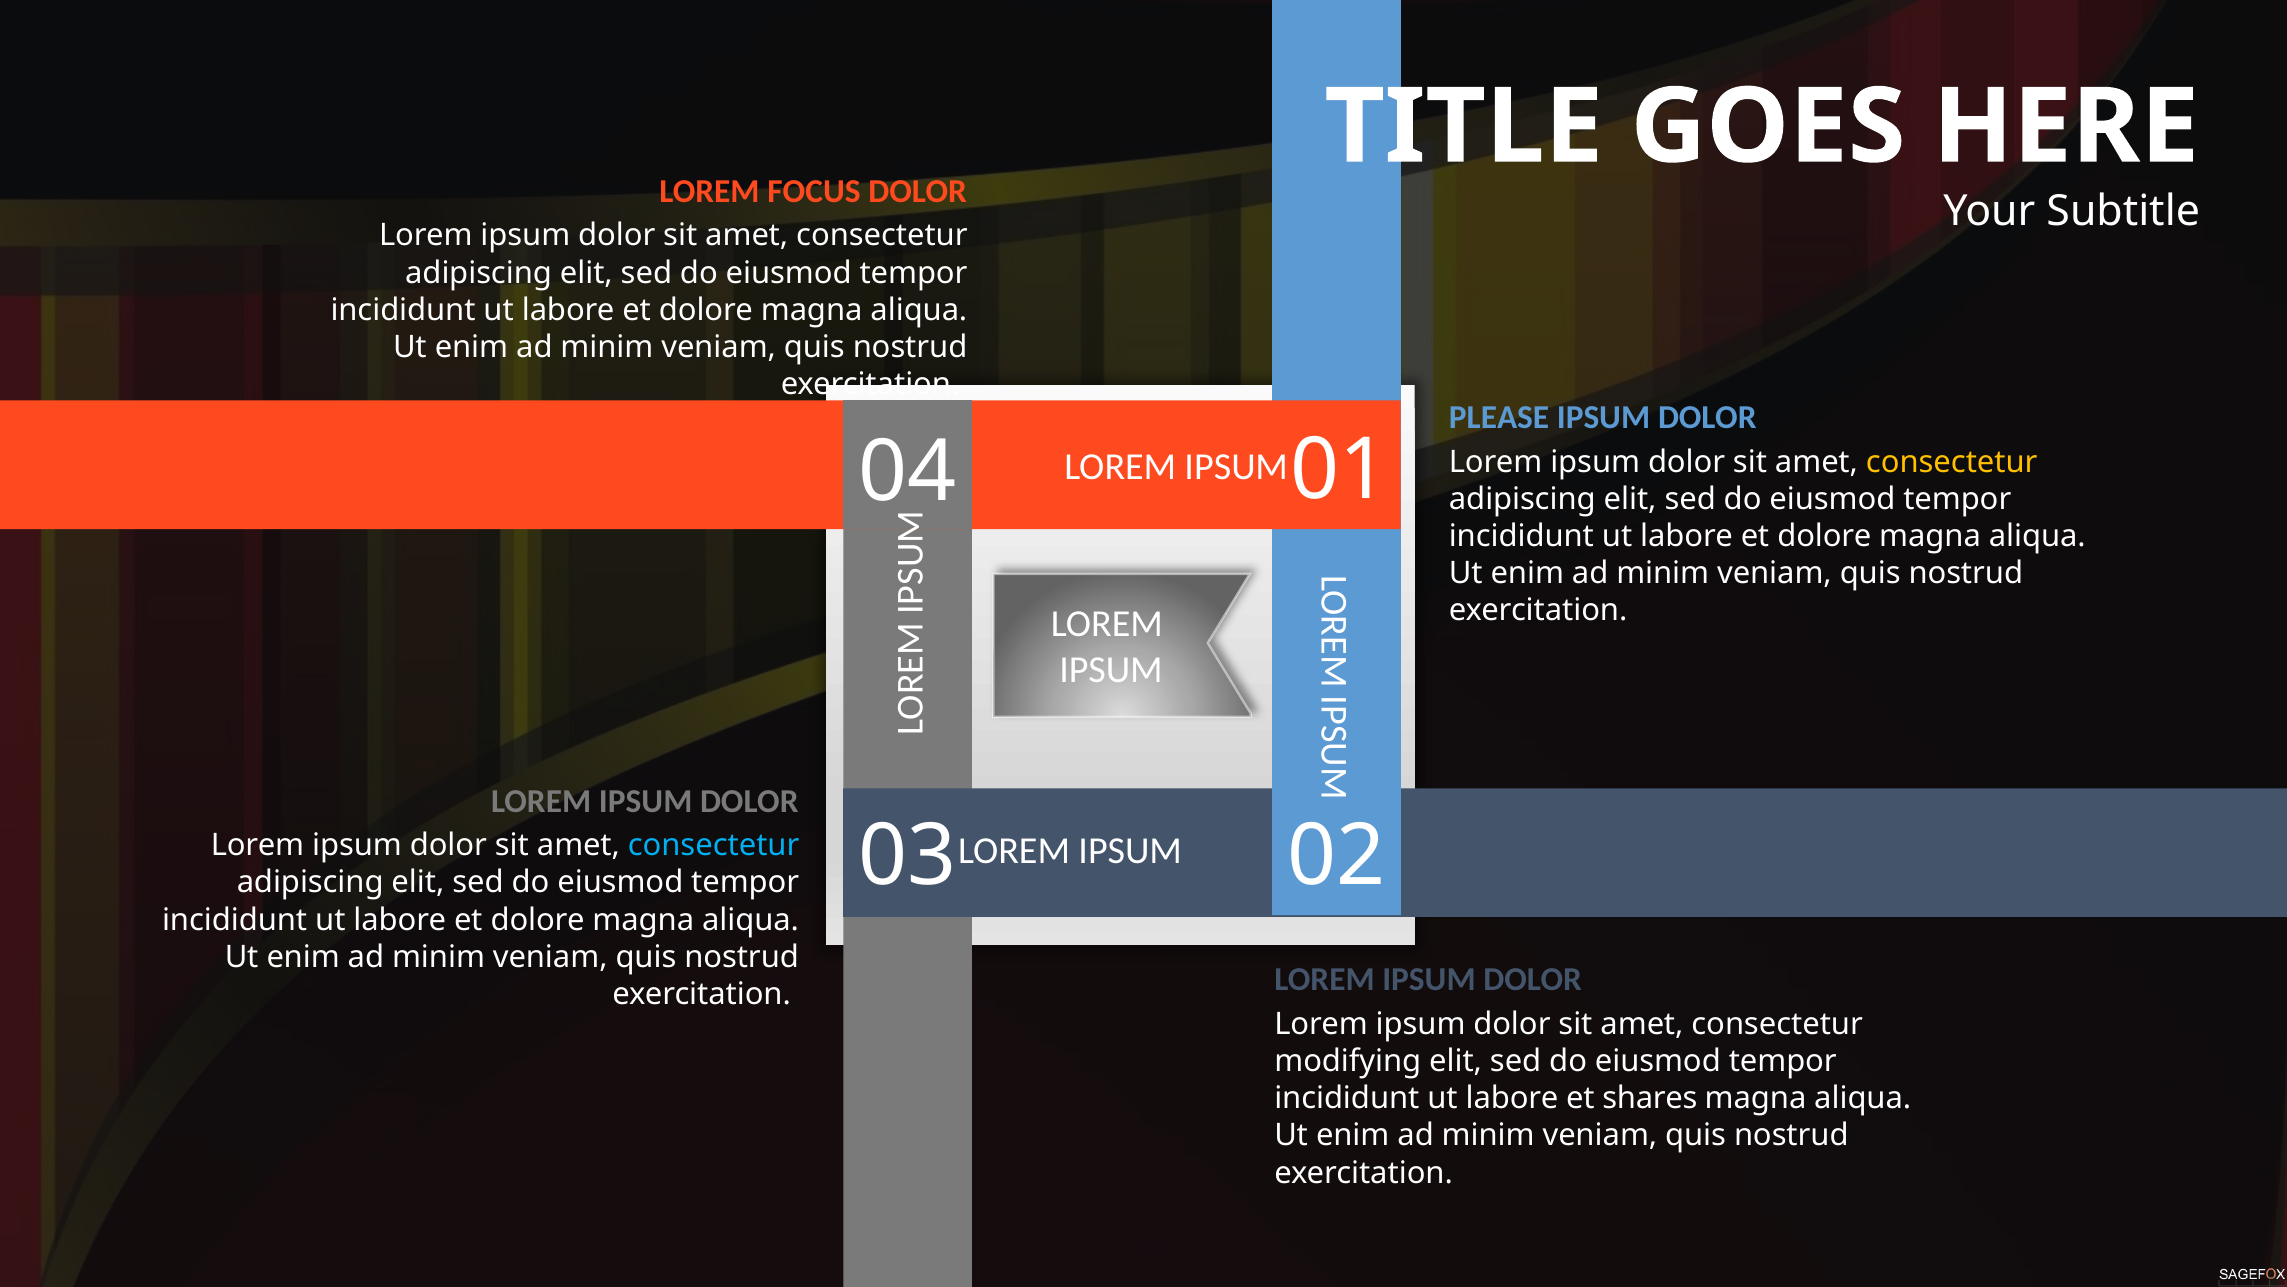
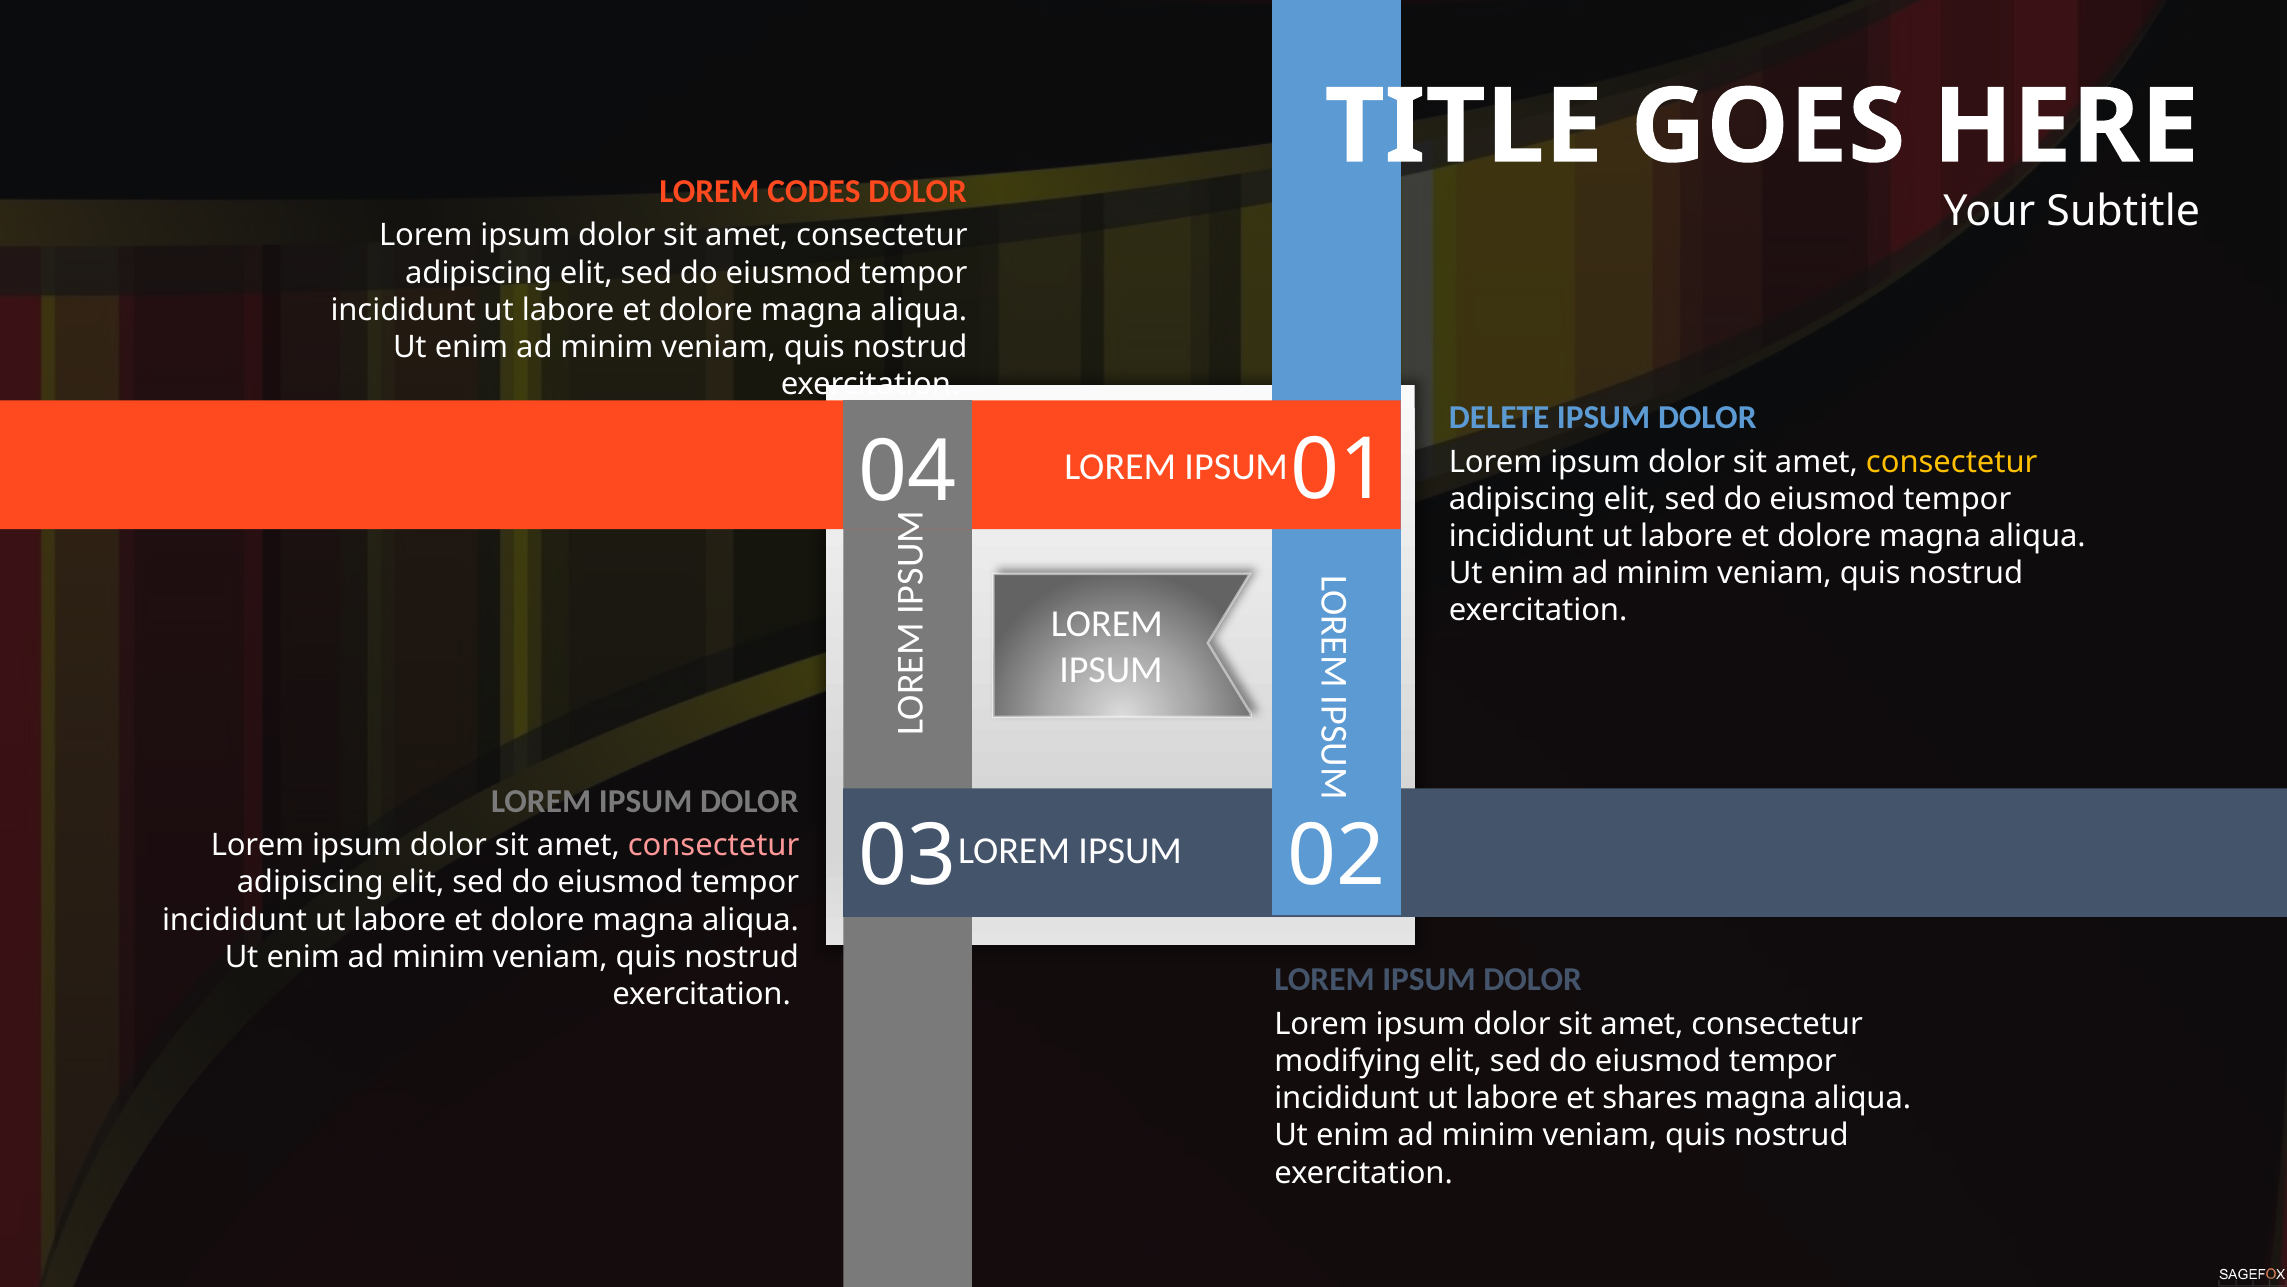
FOCUS: FOCUS -> CODES (814, 191)
PLEASE: PLEASE -> DELETE (1499, 417)
consectetur colour: light blue -> pink (714, 845)
